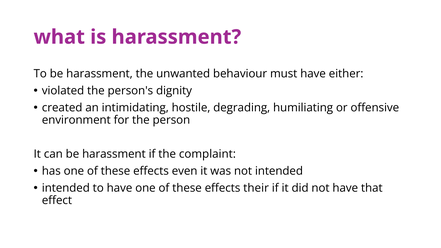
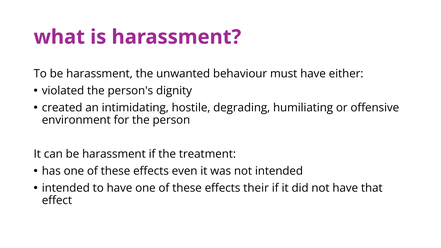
complaint: complaint -> treatment (207, 154)
